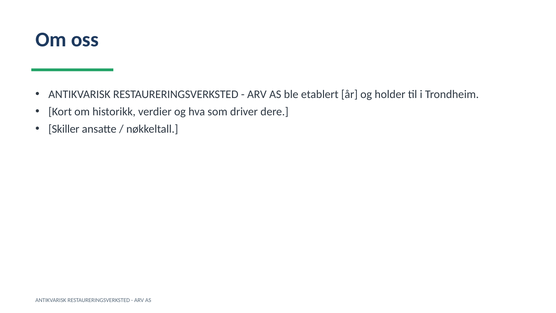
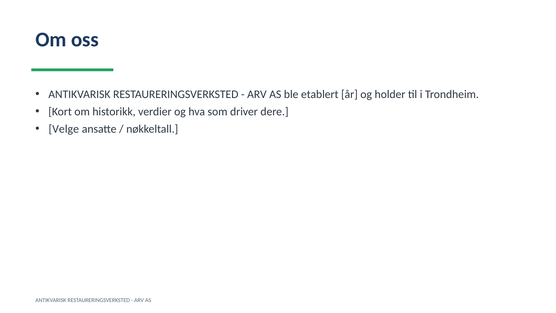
Skiller: Skiller -> Velge (64, 129)
